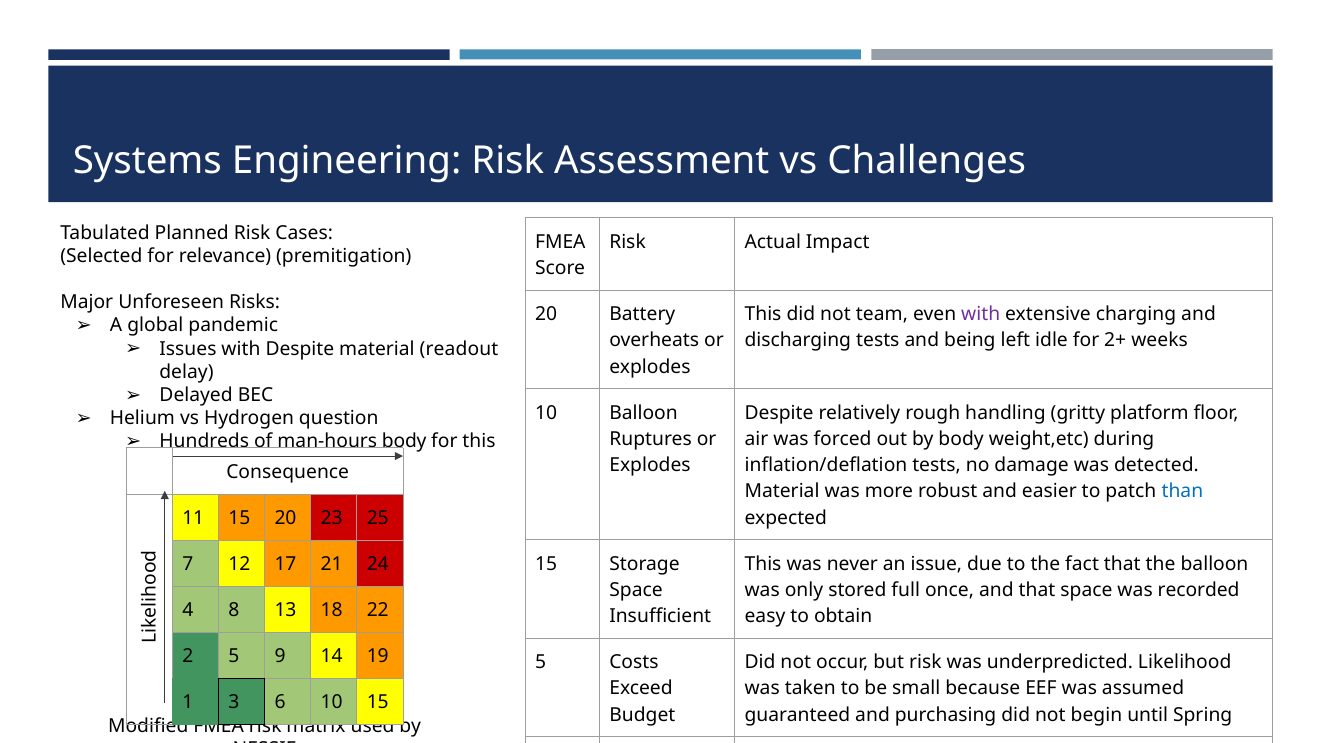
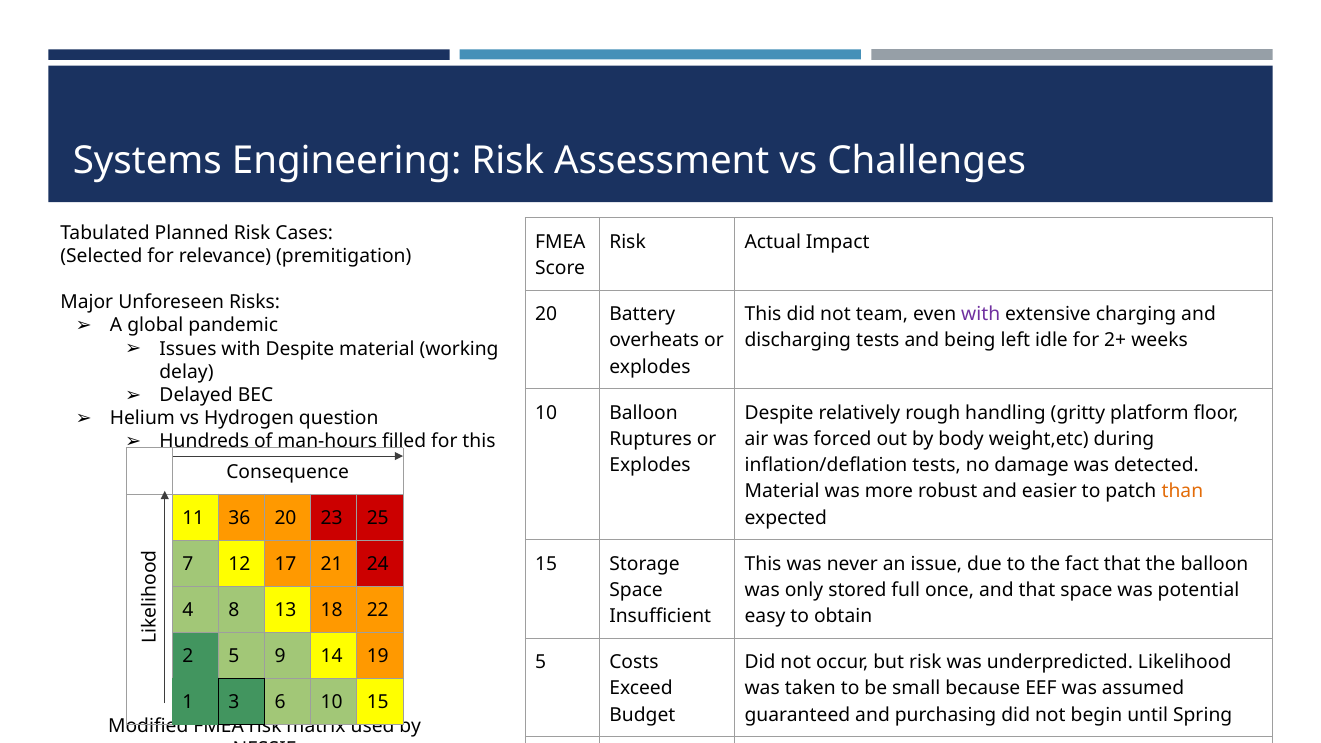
readout: readout -> working (459, 349)
man-hours body: body -> filled (404, 441)
than colour: blue -> orange (1182, 492)
11 15: 15 -> 36 (239, 518)
recorded: recorded -> potential (1199, 590)
